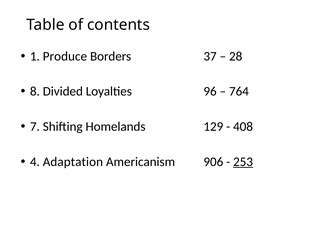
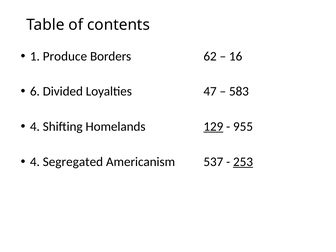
37: 37 -> 62 (210, 56)
28: 28 -> 16 (236, 56)
8: 8 -> 6 (35, 91)
96: 96 -> 47 (210, 91)
764: 764 -> 583 (239, 91)
7: 7 -> 4 (35, 127)
129 underline: none -> present (213, 127)
408: 408 -> 955 (243, 127)
Adaptation: Adaptation -> Segregated (73, 162)
906: 906 -> 537 (213, 162)
